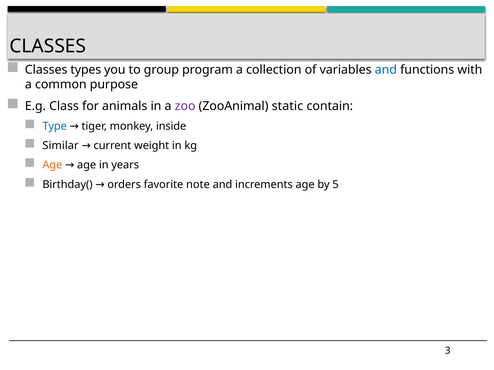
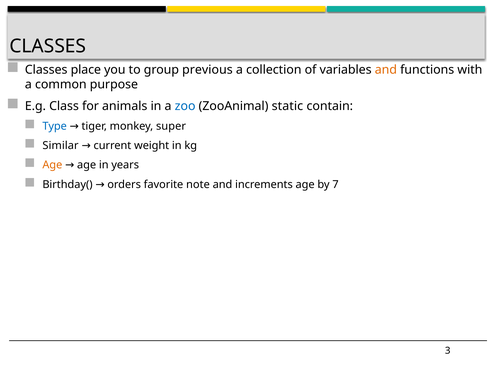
types: types -> place (86, 70)
program: program -> previous (207, 70)
and colour: blue -> orange (386, 70)
zoo colour: purple -> blue (185, 106)
inside: inside -> super (171, 126)
5: 5 -> 7 (336, 185)
